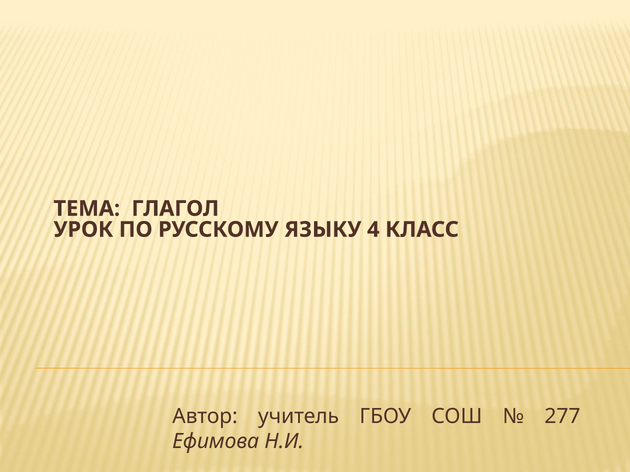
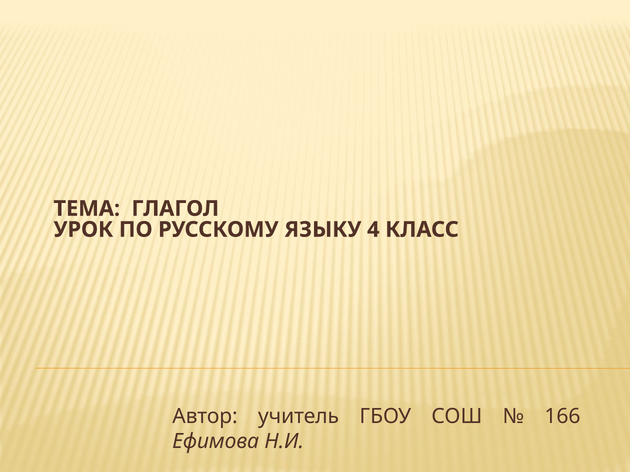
277: 277 -> 166 (562, 417)
